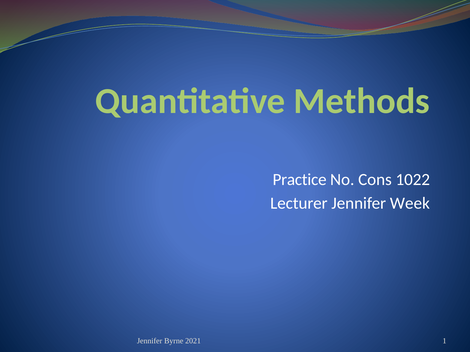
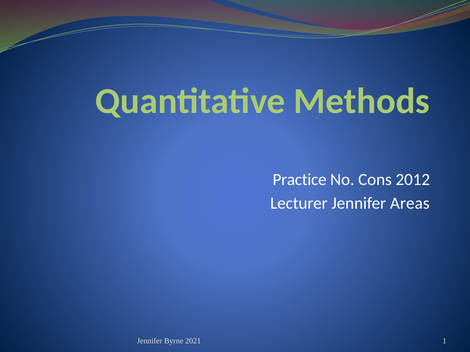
1022: 1022 -> 2012 (413, 180)
Week: Week -> Areas (410, 203)
